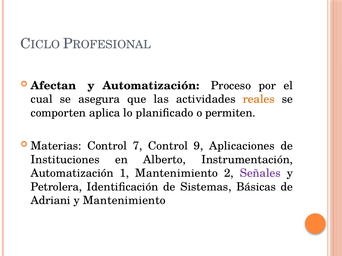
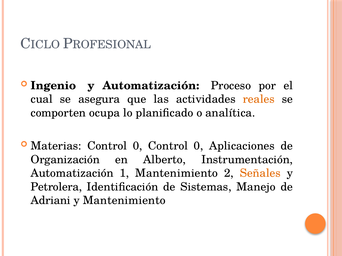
Afectan: Afectan -> Ingenio (53, 86)
aplica: aplica -> ocupa (105, 113)
permiten: permiten -> analítica (230, 113)
Materias Control 7: 7 -> 0 (138, 146)
9: 9 -> 0 (198, 146)
Instituciones: Instituciones -> Organización (65, 160)
Señales colour: purple -> orange (260, 173)
Básicas: Básicas -> Manejo (256, 187)
